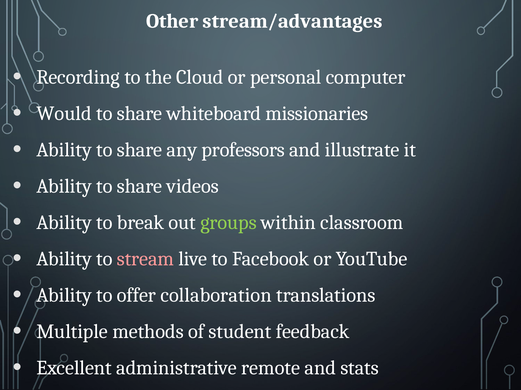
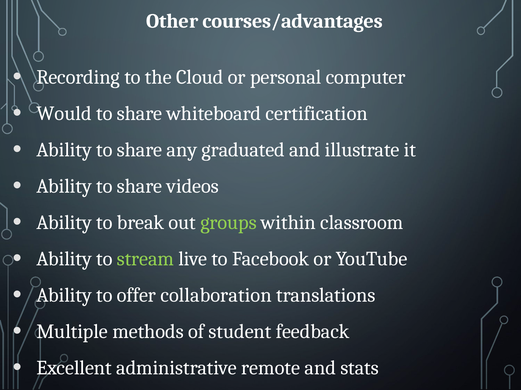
stream/advantages: stream/advantages -> courses/advantages (293, 21)
missionaries: missionaries -> certification (317, 114)
professors: professors -> graduated (243, 150)
stream colour: pink -> light green (145, 259)
